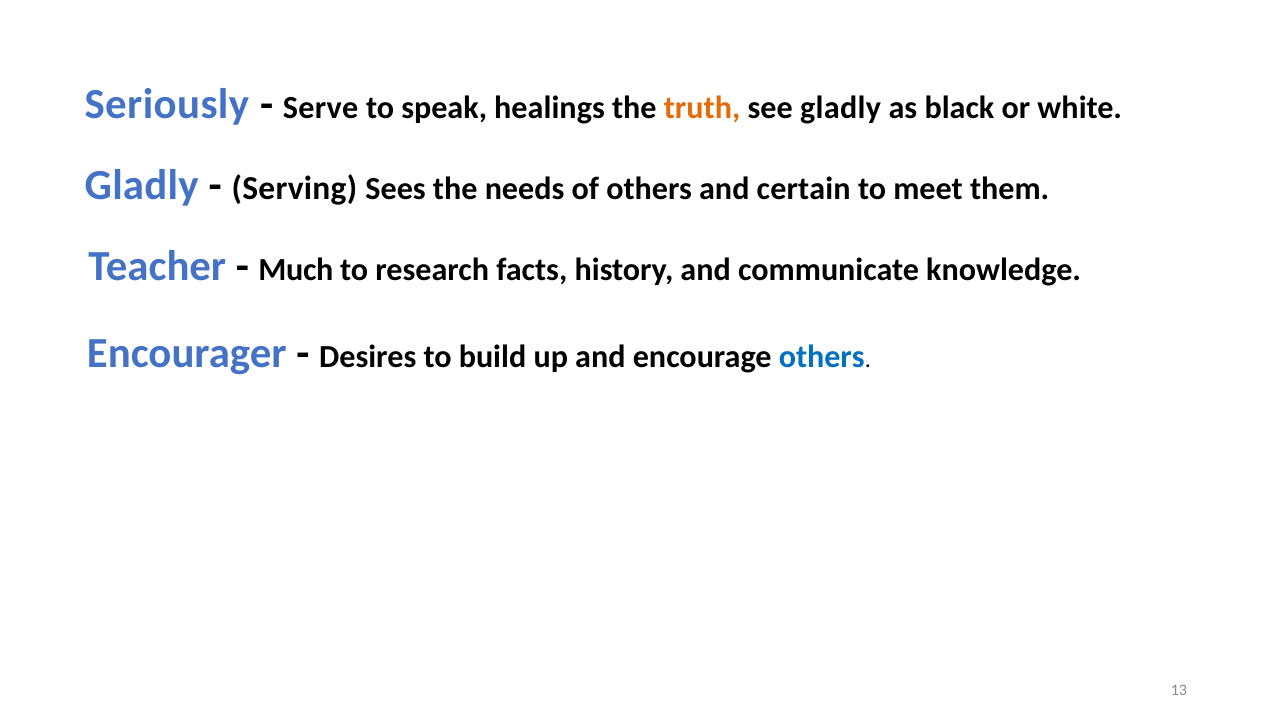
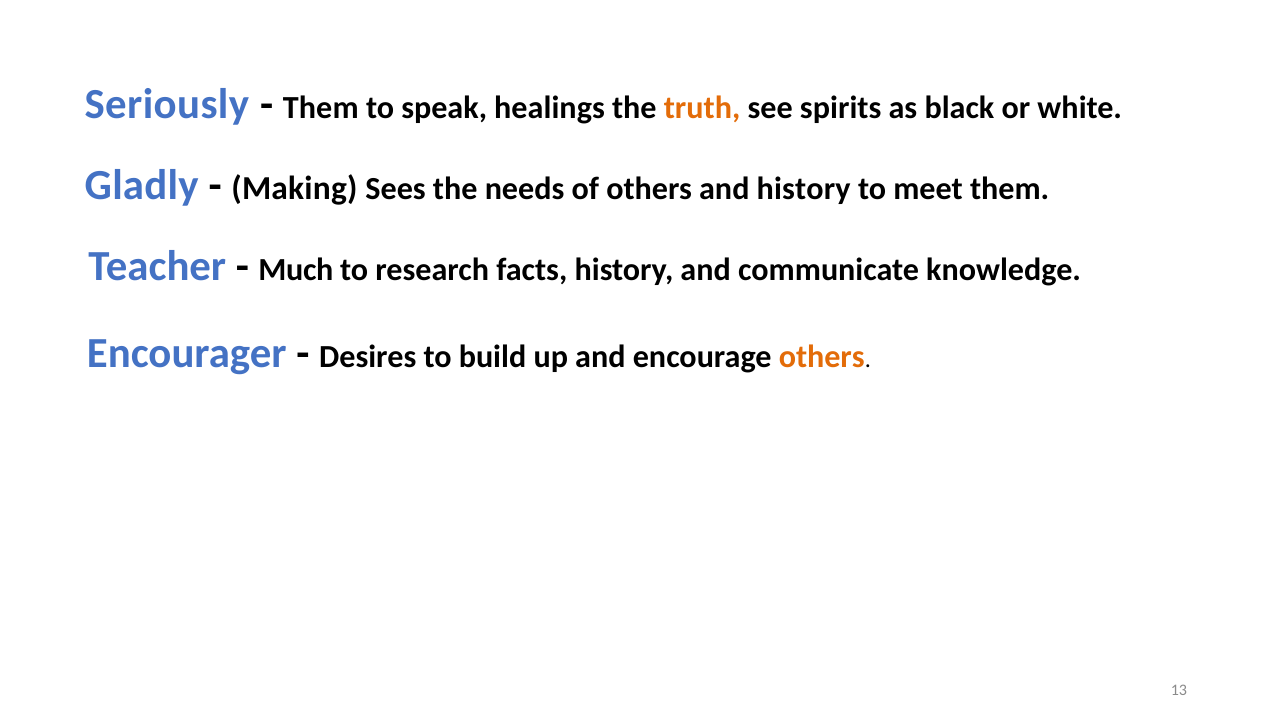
Serve: Serve -> Them (321, 108)
see gladly: gladly -> spirits (841, 108)
Serving: Serving -> Making (294, 188)
and certain: certain -> history (804, 189)
others colour: blue -> orange (822, 357)
